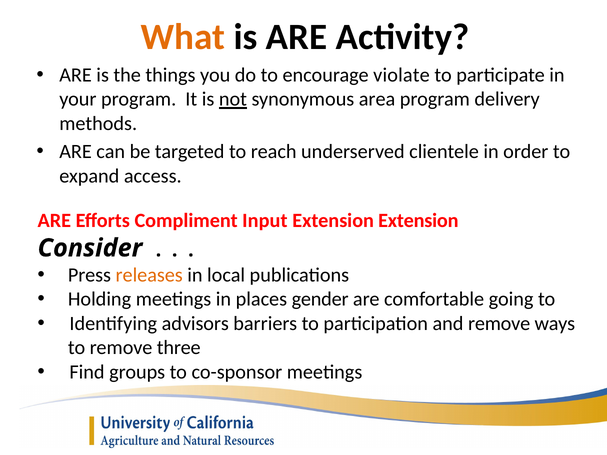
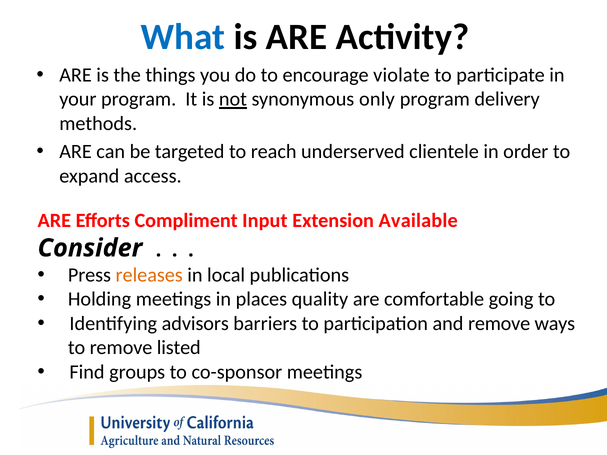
What colour: orange -> blue (183, 37)
area: area -> only (377, 99)
Extension Extension: Extension -> Available (418, 221)
gender: gender -> quality (320, 299)
three: three -> listed (179, 348)
